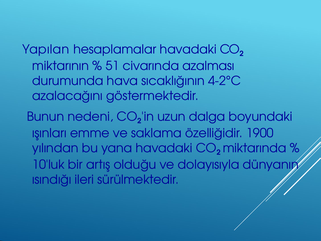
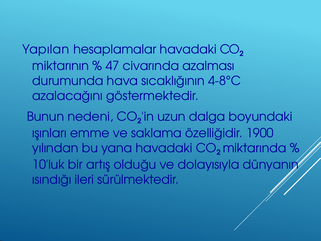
51: 51 -> 47 (112, 66)
4-2°C: 4-2°C -> 4-8°C (225, 81)
